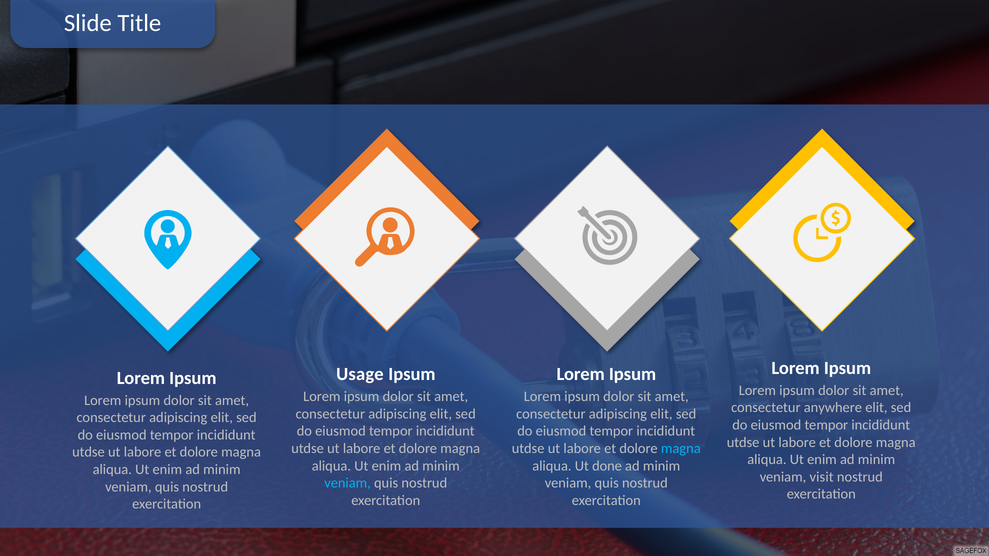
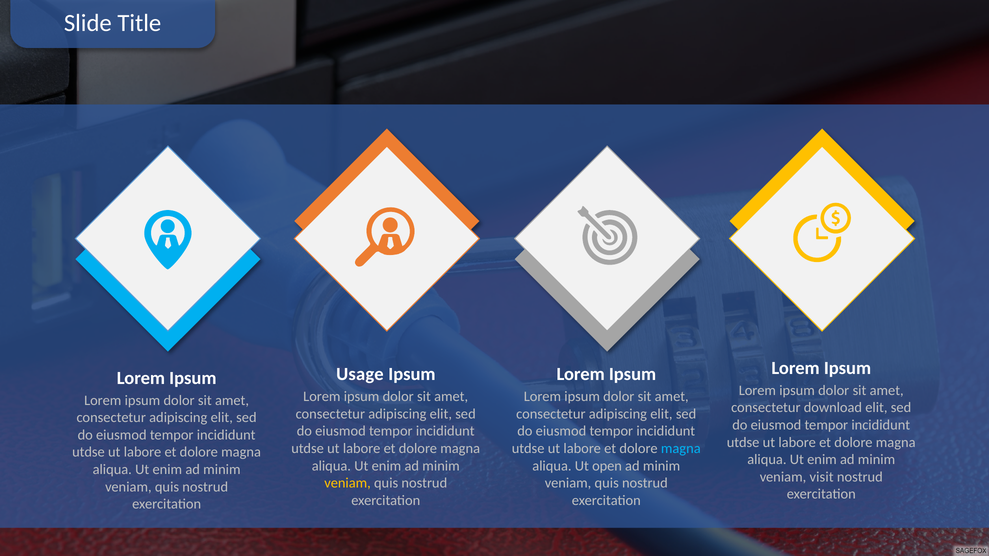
anywhere: anywhere -> download (833, 408)
done: done -> open (607, 466)
veniam colour: light blue -> yellow (348, 483)
